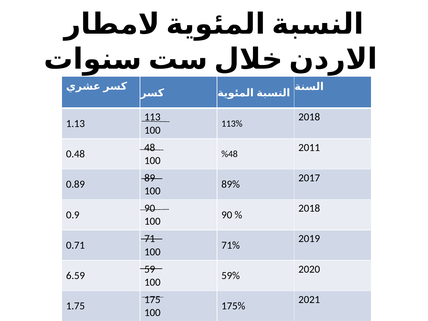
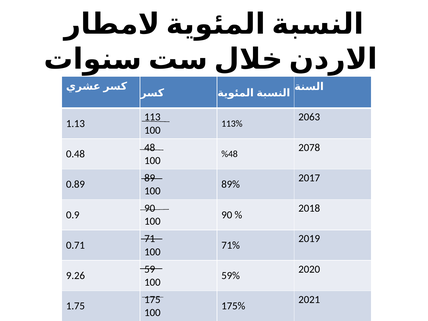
2018: 2018 -> 2063 (309, 117)
2011: 2011 -> 2078 (309, 147)
6.59: 6.59 -> 9.26 (75, 276)
